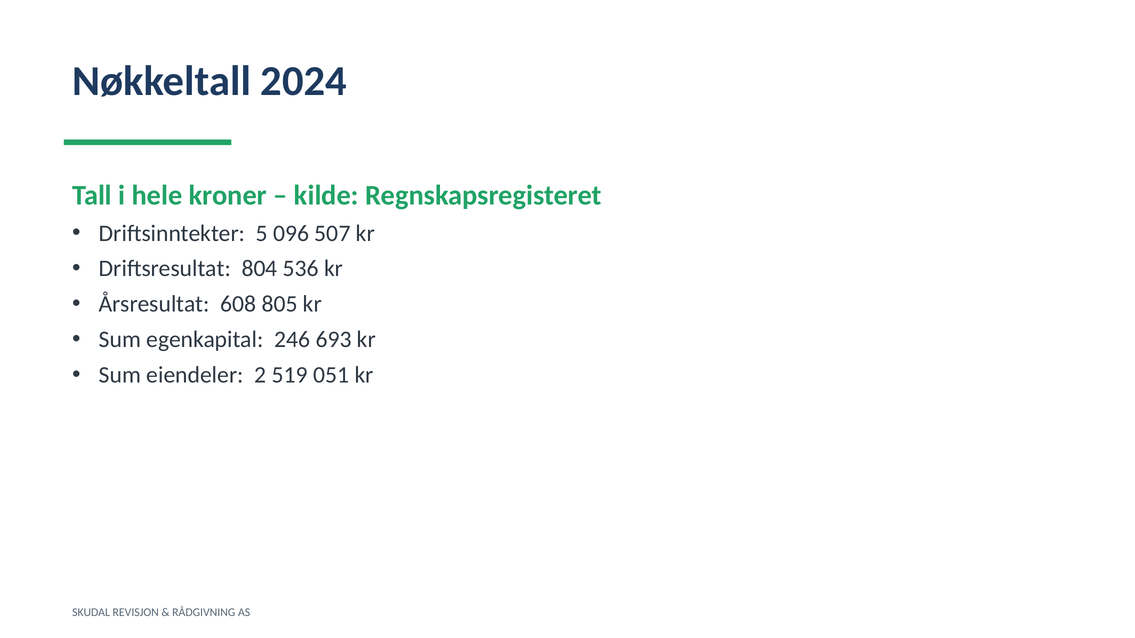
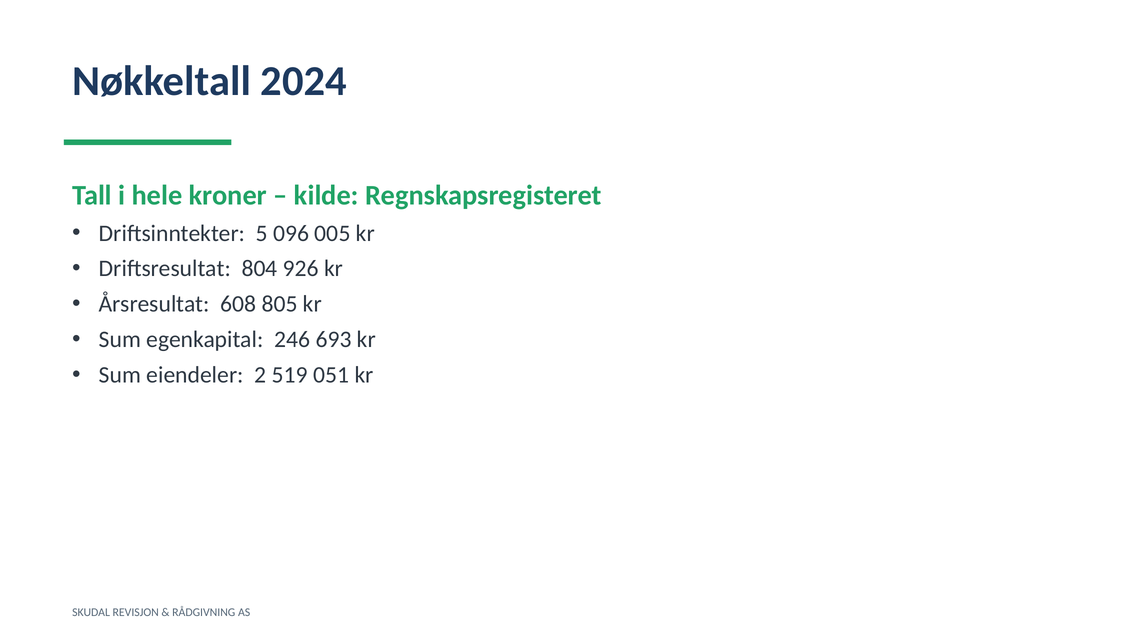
507: 507 -> 005 (332, 233)
536: 536 -> 926 (301, 269)
